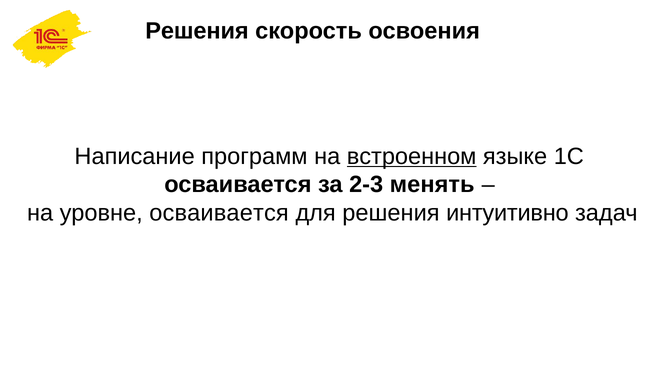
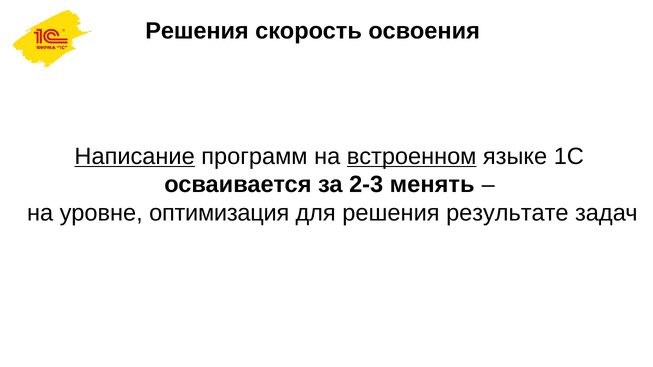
Написание underline: none -> present (135, 156)
уровне осваивается: осваивается -> оптимизация (219, 213)
интуитивно: интуитивно -> результате (507, 213)
